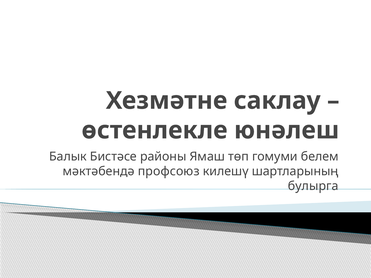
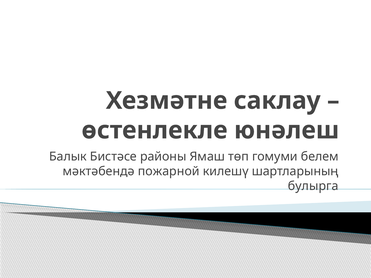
профсоюз: профсоюз -> пожарной (169, 171)
